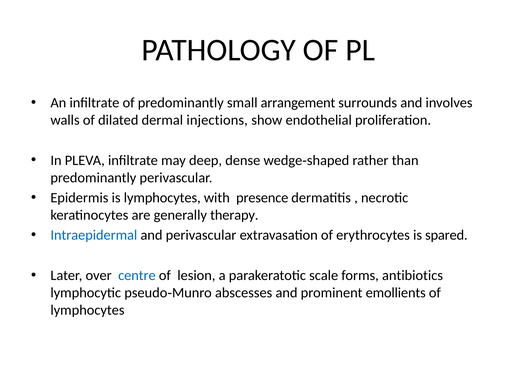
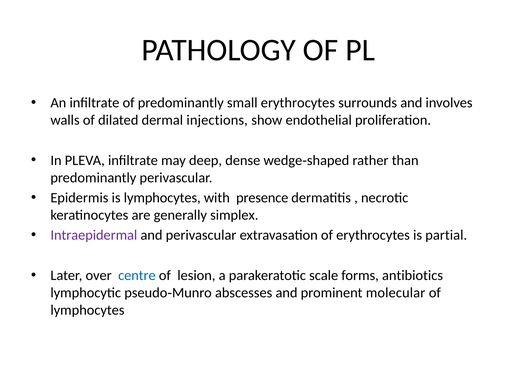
small arrangement: arrangement -> erythrocytes (298, 103)
therapy: therapy -> simplex (234, 215)
Intraepidermal colour: blue -> purple (94, 235)
spared: spared -> partial (446, 235)
emollients: emollients -> molecular (396, 293)
